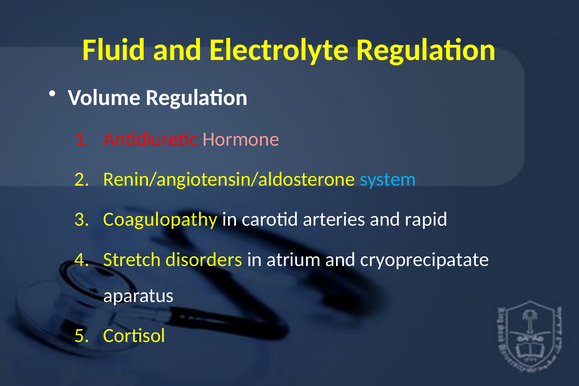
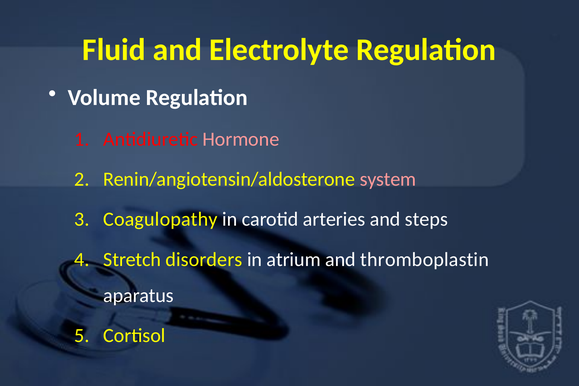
system colour: light blue -> pink (388, 179)
rapid: rapid -> steps (426, 219)
cryoprecipatate: cryoprecipatate -> thromboplastin (425, 259)
